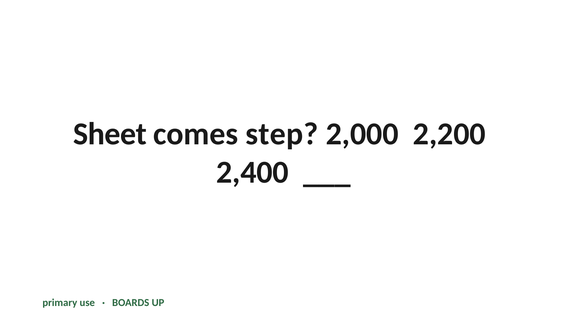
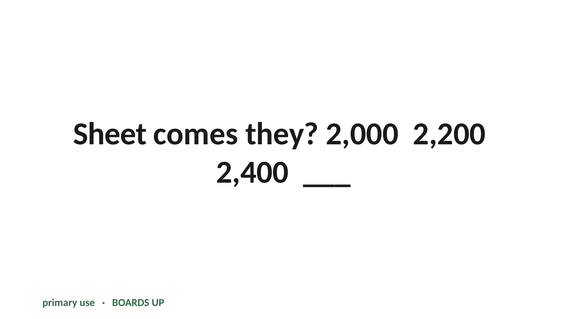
step: step -> they (282, 134)
